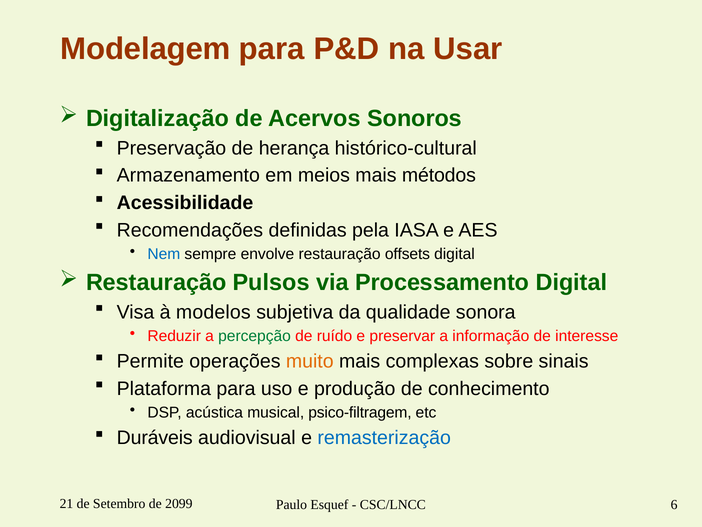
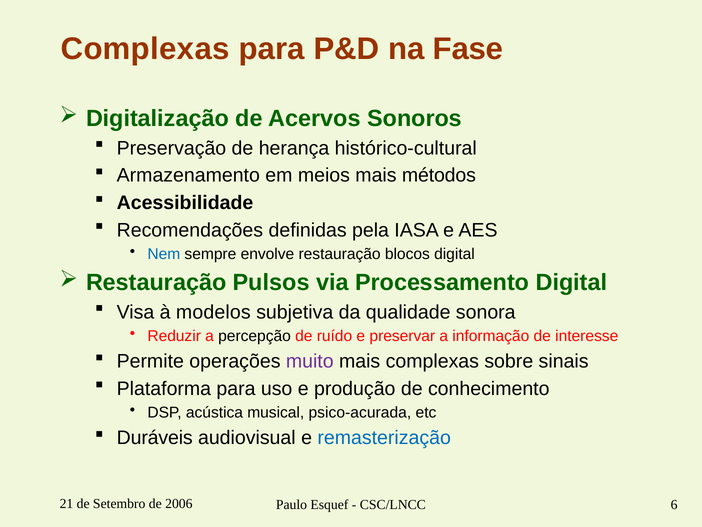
Modelagem: Modelagem -> Complexas (145, 49)
Usar: Usar -> Fase (468, 49)
offsets: offsets -> blocos (407, 254)
percepção colour: green -> black (255, 336)
muito colour: orange -> purple (310, 361)
psico-filtragem: psico-filtragem -> psico-acurada (360, 412)
2099: 2099 -> 2006 (179, 503)
